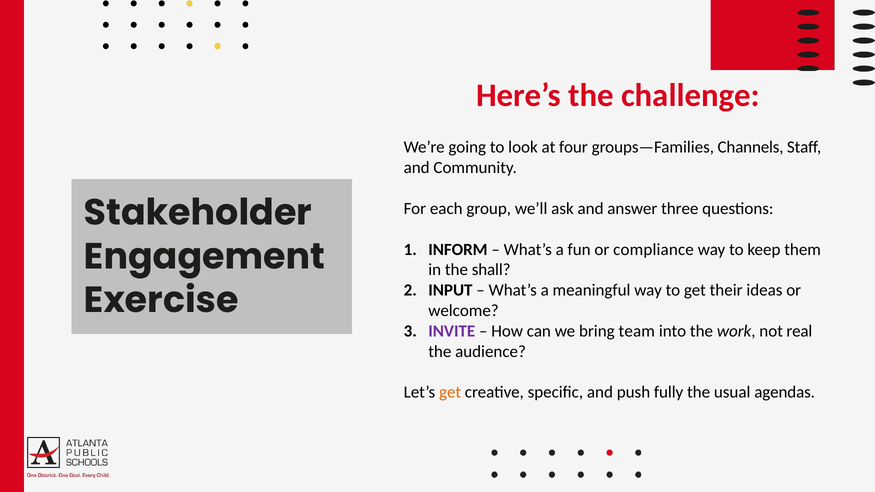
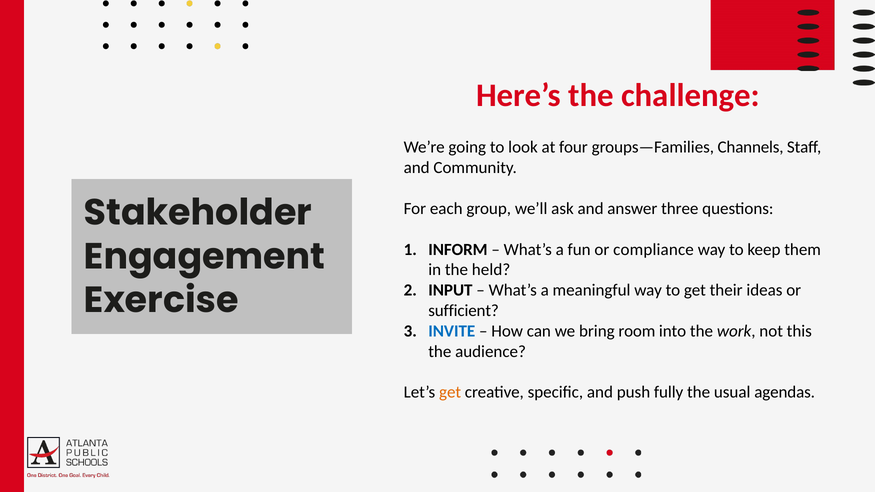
shall: shall -> held (491, 270)
welcome: welcome -> sufficient (464, 311)
INVITE colour: purple -> blue (452, 331)
team: team -> room (637, 331)
real: real -> this (799, 331)
